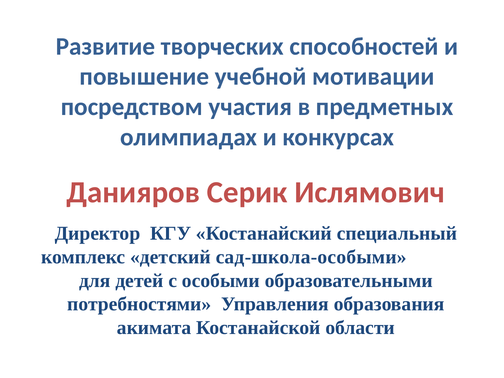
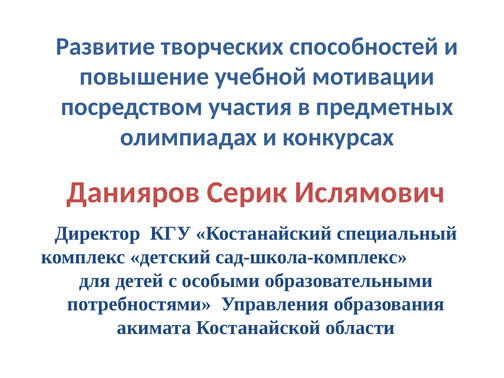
сад-школа-особыми: сад-школа-особыми -> сад-школа-комплекс (311, 257)
